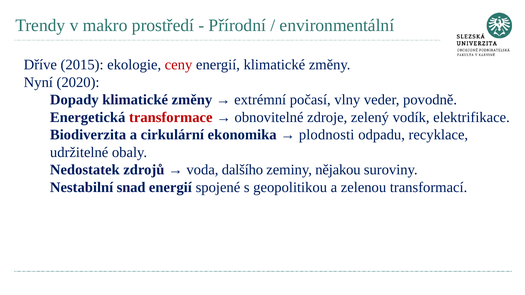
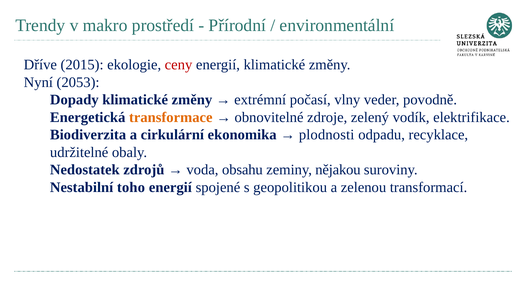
2020: 2020 -> 2053 (78, 82)
transformace colour: red -> orange (171, 117)
dalšího: dalšího -> obsahu (242, 170)
snad: snad -> toho (131, 187)
